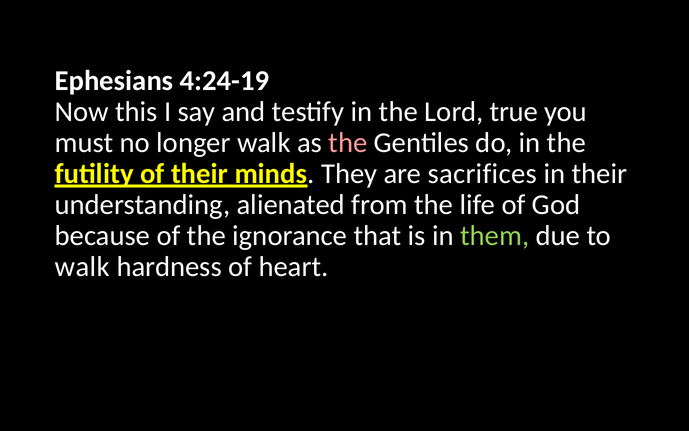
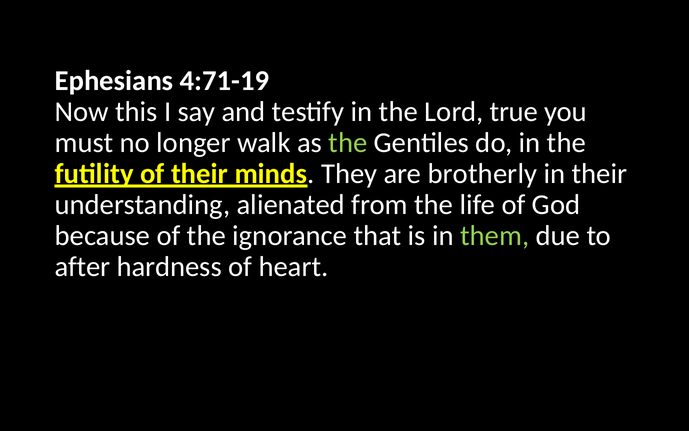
4:24-19: 4:24-19 -> 4:71-19 (225, 81)
the colour: pink -> light green (348, 143)
sacrifices: sacrifices -> brotherly (482, 174)
walk: walk -> after (83, 267)
